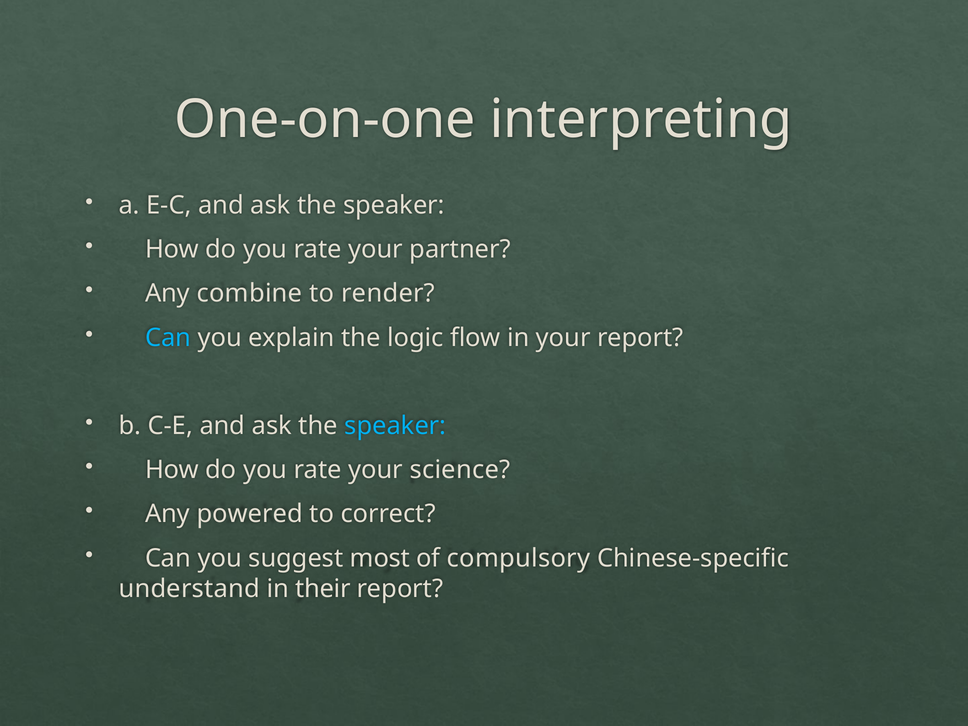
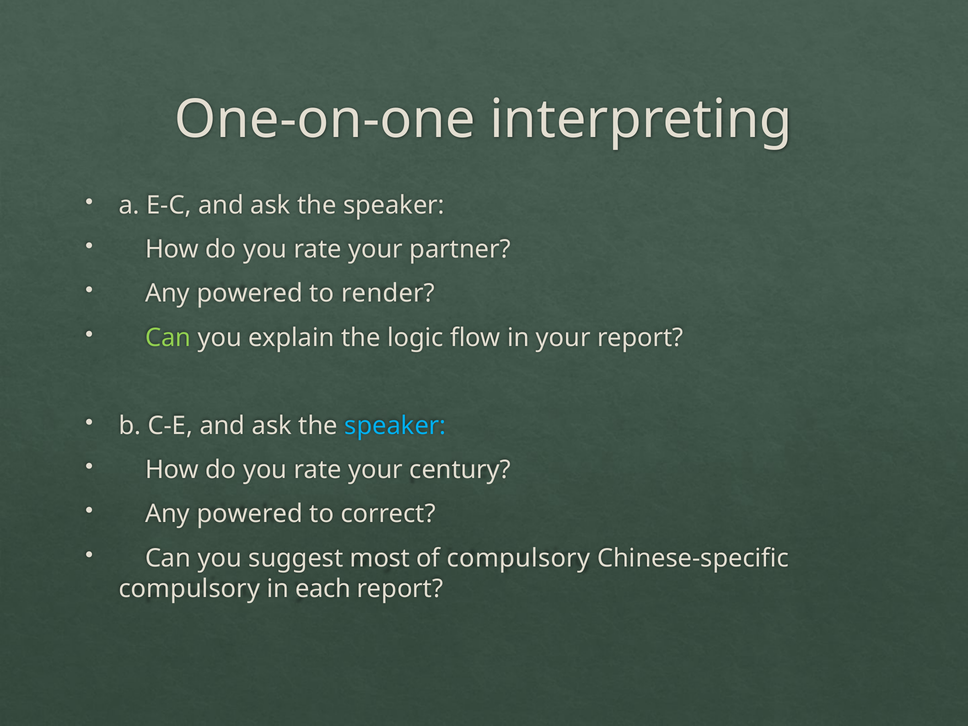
combine: combine -> powered (250, 294)
Can colour: light blue -> light green (168, 338)
science: science -> century (460, 470)
understand: understand -> compulsory (189, 589)
their: their -> each (323, 589)
